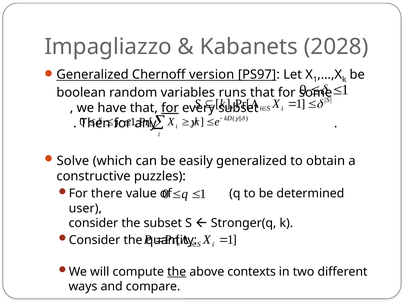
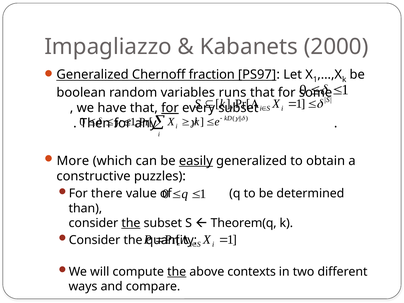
2028: 2028 -> 2000 (336, 47)
version: version -> fraction (212, 75)
Solve: Solve -> More (73, 161)
easily underline: none -> present (196, 161)
user: user -> than (85, 208)
the underline: none -> present (131, 223)
Stronger(q: Stronger(q -> Theorem(q (244, 223)
